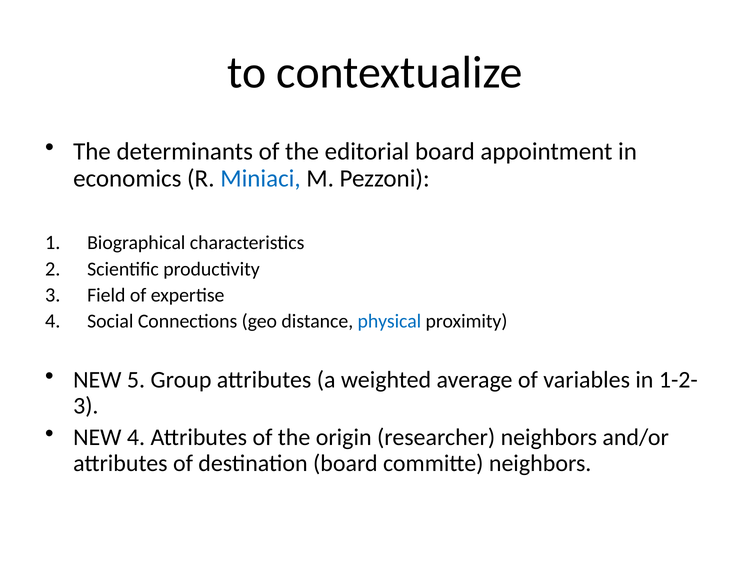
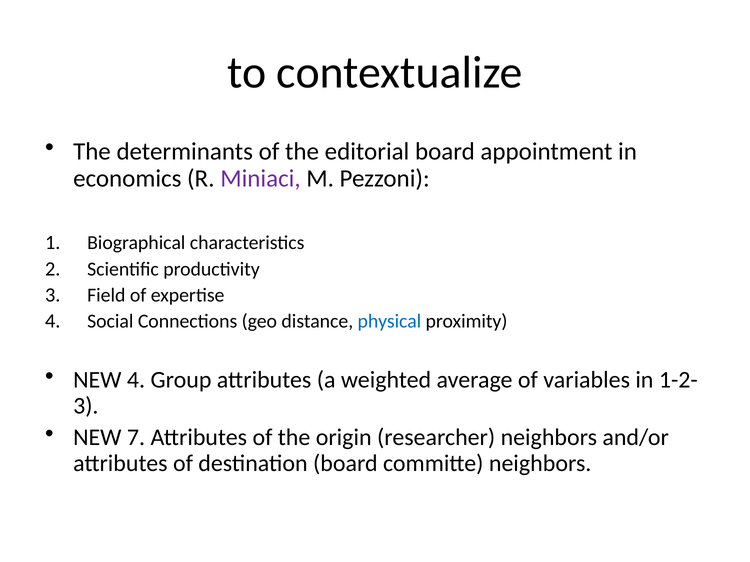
Miniaci colour: blue -> purple (260, 179)
NEW 5: 5 -> 4 (136, 380)
NEW 4: 4 -> 7 (136, 438)
